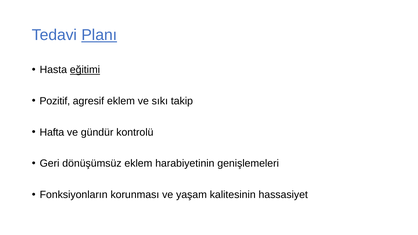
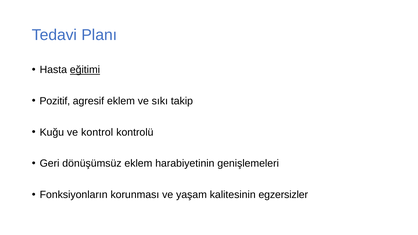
Planı underline: present -> none (99, 35)
Hafta: Hafta -> Kuğu (52, 132)
gündür: gündür -> kontrol (97, 132)
hassasiyet: hassasiyet -> egzersizler (283, 195)
